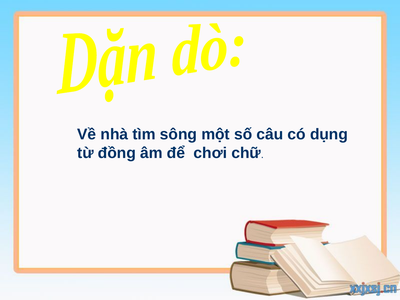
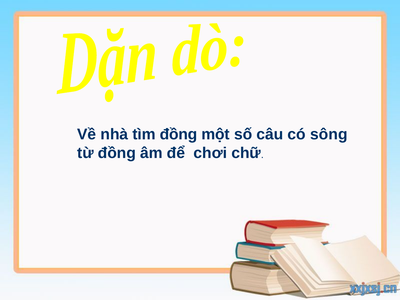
tìm sông: sông -> đồng (179, 134)
dụng: dụng -> sông (329, 134)
